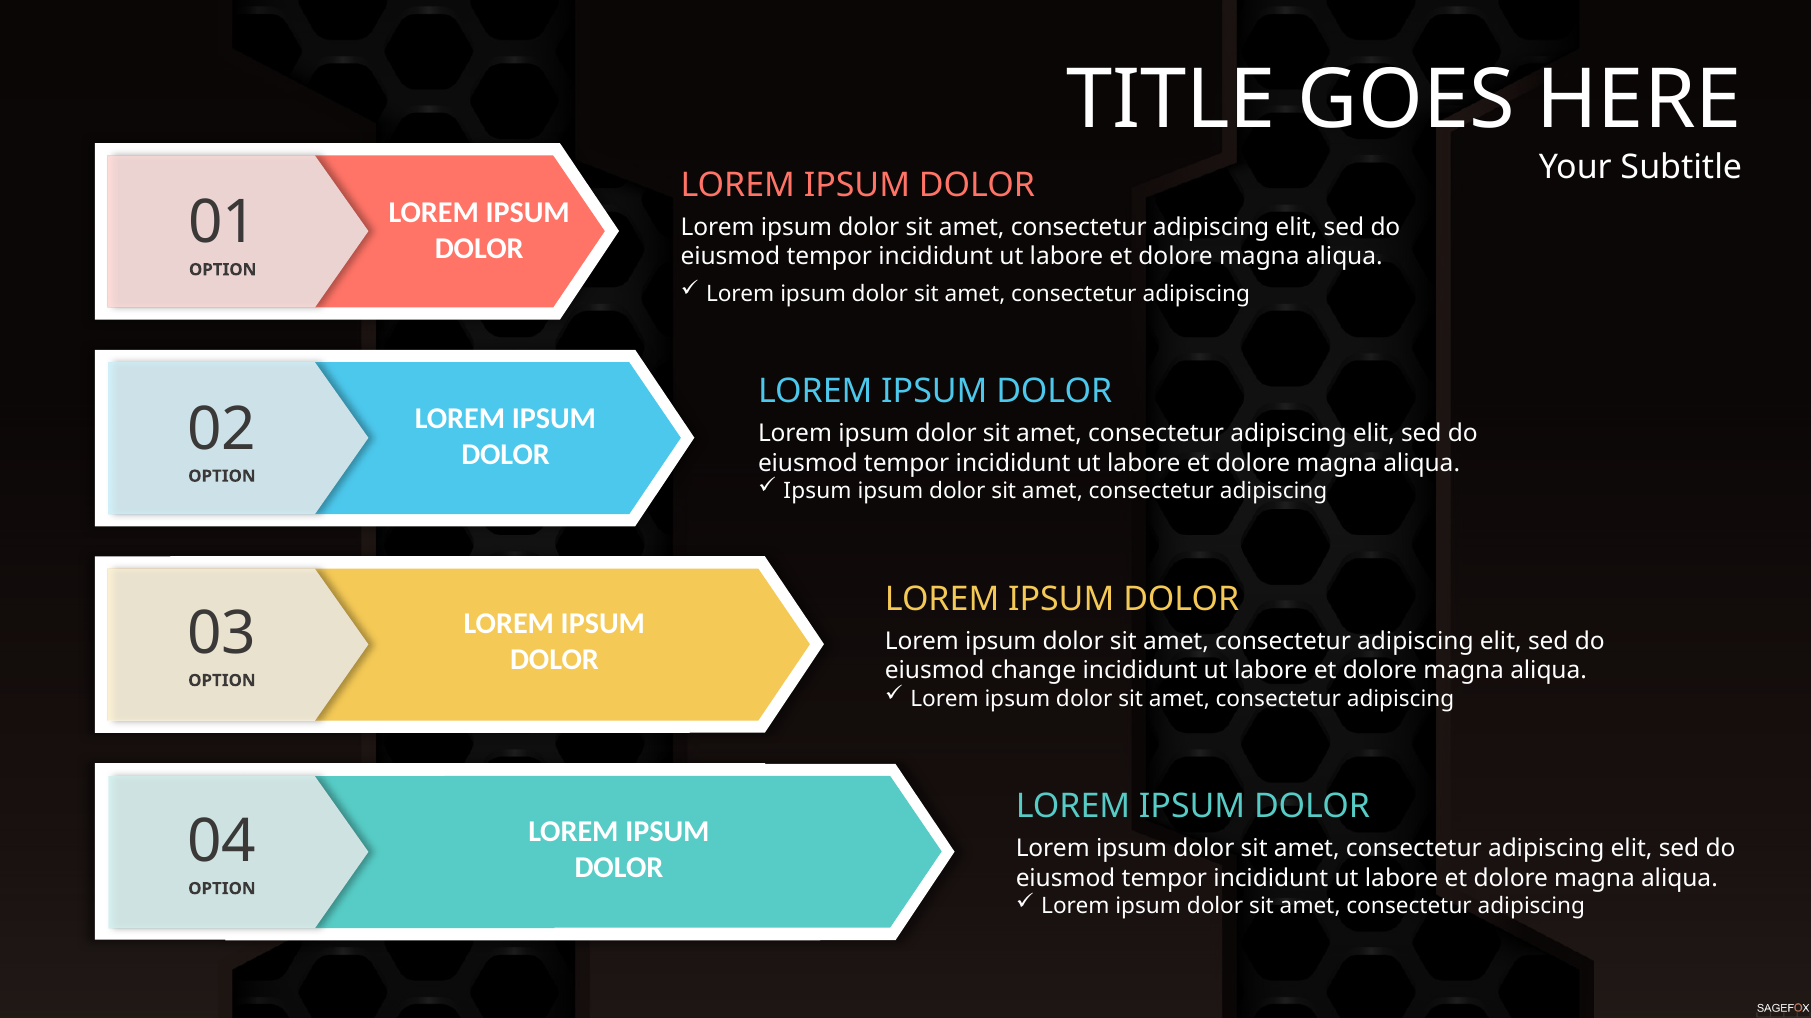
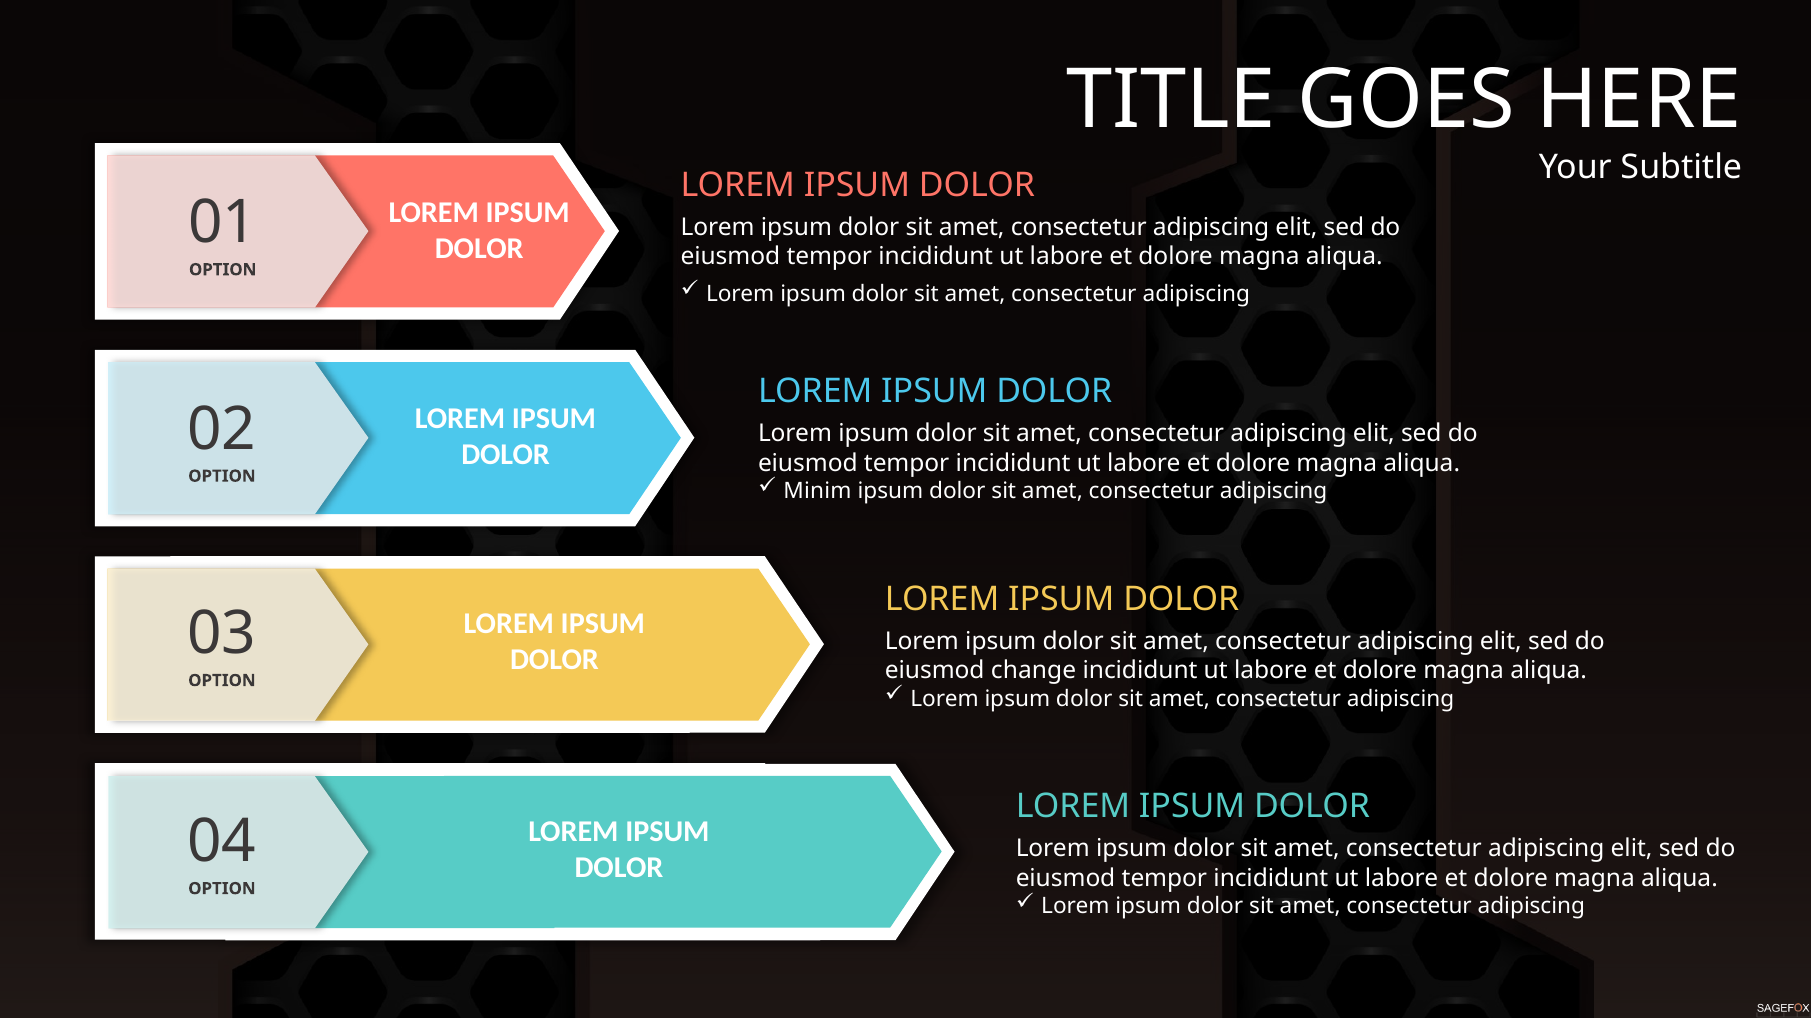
Ipsum: Ipsum -> Minim (818, 491)
